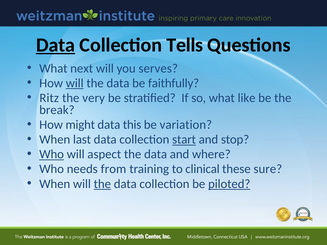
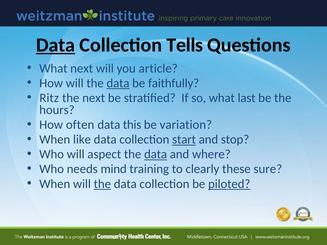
serves: serves -> article (158, 68)
will underline: present -> none (75, 83)
data underline: none -> present (118, 83)
the very: very -> next (94, 98)
like: like -> last (247, 98)
break: break -> hours (57, 110)
might: might -> often (80, 125)
last: last -> like (82, 140)
Who underline: present -> none (52, 154)
data underline: none -> present (156, 154)
from: from -> mind (114, 169)
clinical: clinical -> clearly (202, 169)
